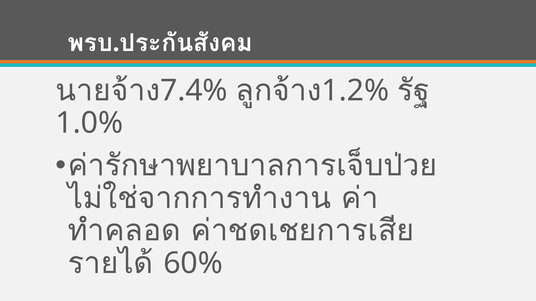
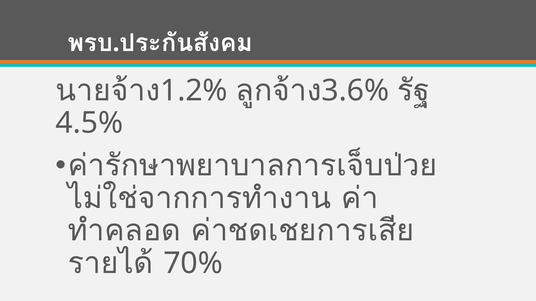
7.4%: 7.4% -> 1.2% (194, 91)
1.2%: 1.2% -> 3.6% (355, 91)
1.0%: 1.0% -> 4.5% (89, 123)
60%: 60% -> 70% (193, 264)
